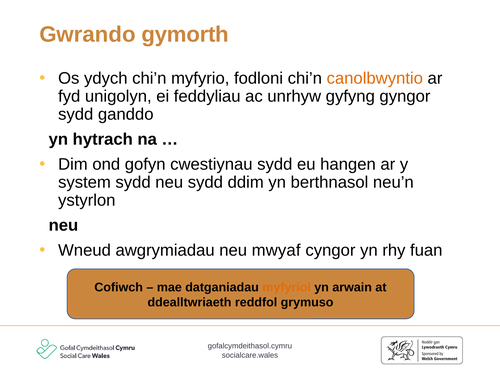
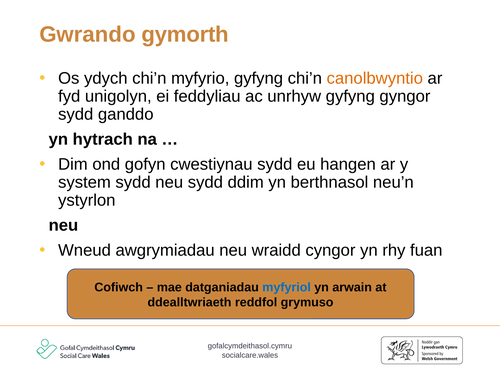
myfyrio fodloni: fodloni -> gyfyng (259, 78)
mwyaf: mwyaf -> wraidd (276, 250)
myfyriol colour: orange -> blue (287, 287)
